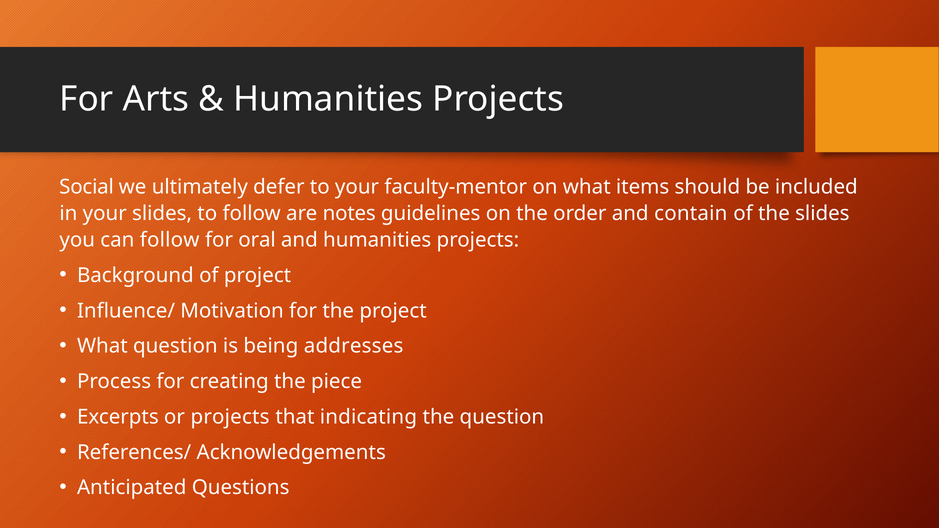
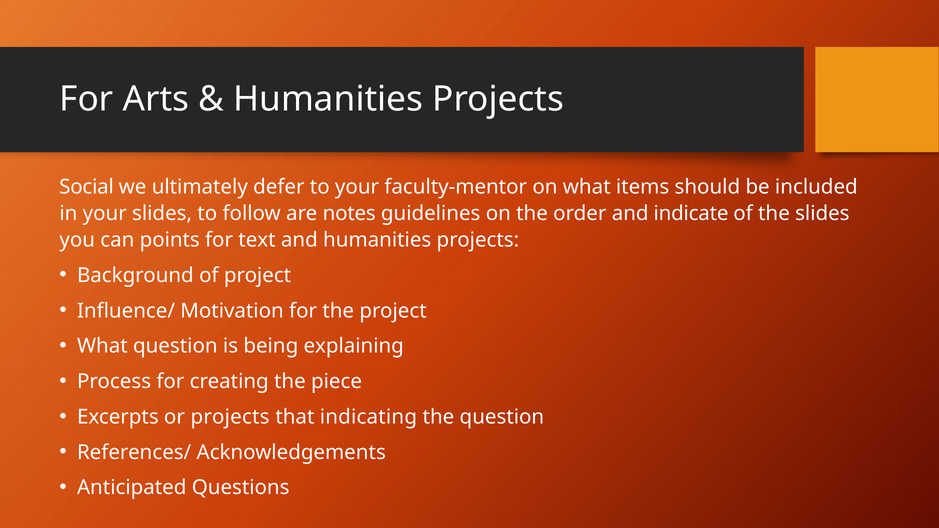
contain: contain -> indicate (691, 213)
can follow: follow -> points (170, 240)
oral: oral -> text (257, 240)
addresses: addresses -> explaining (354, 346)
